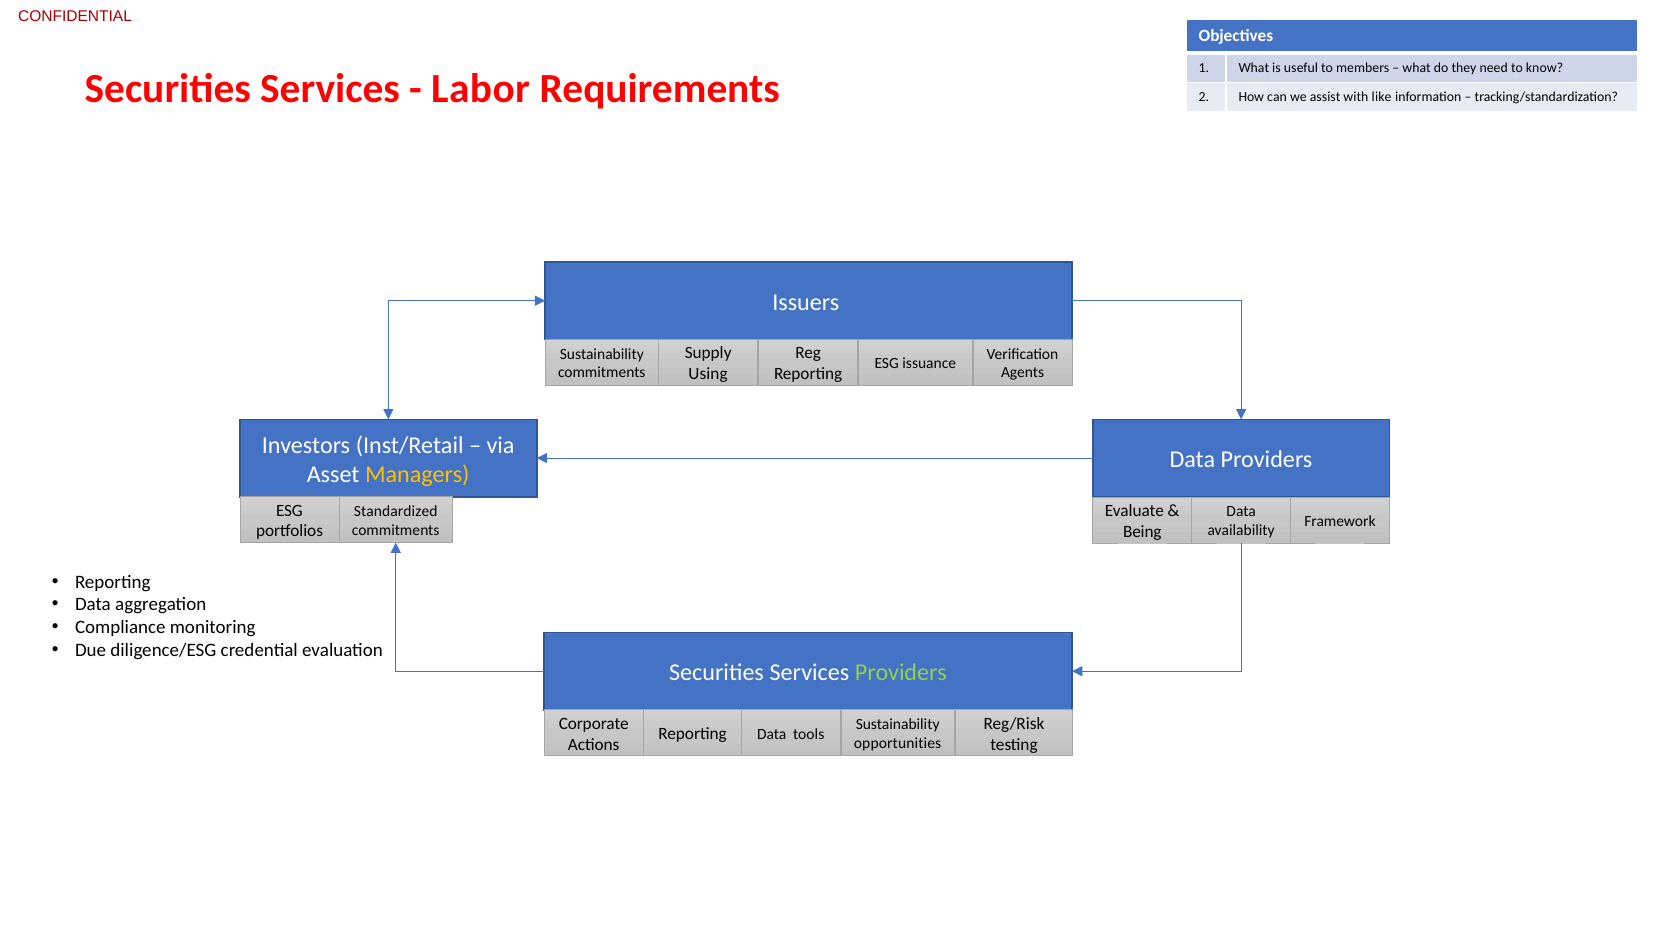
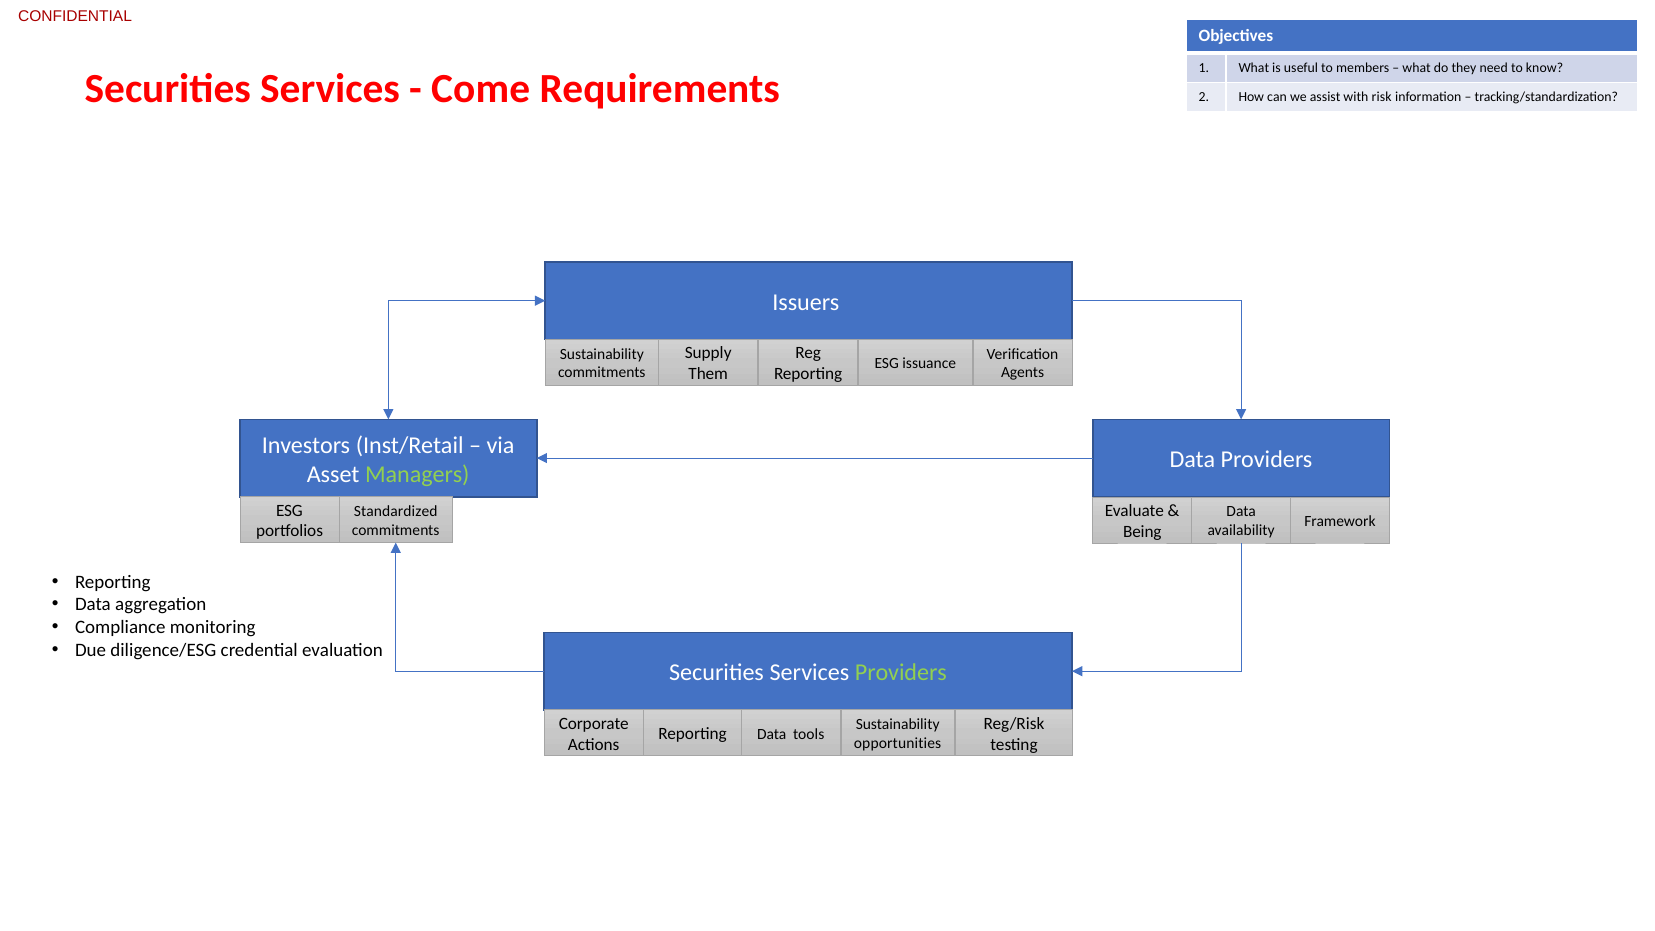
Labor: Labor -> Come (481, 88)
like: like -> risk (1382, 97)
Using: Using -> Them (708, 374)
Managers colour: yellow -> light green (417, 474)
